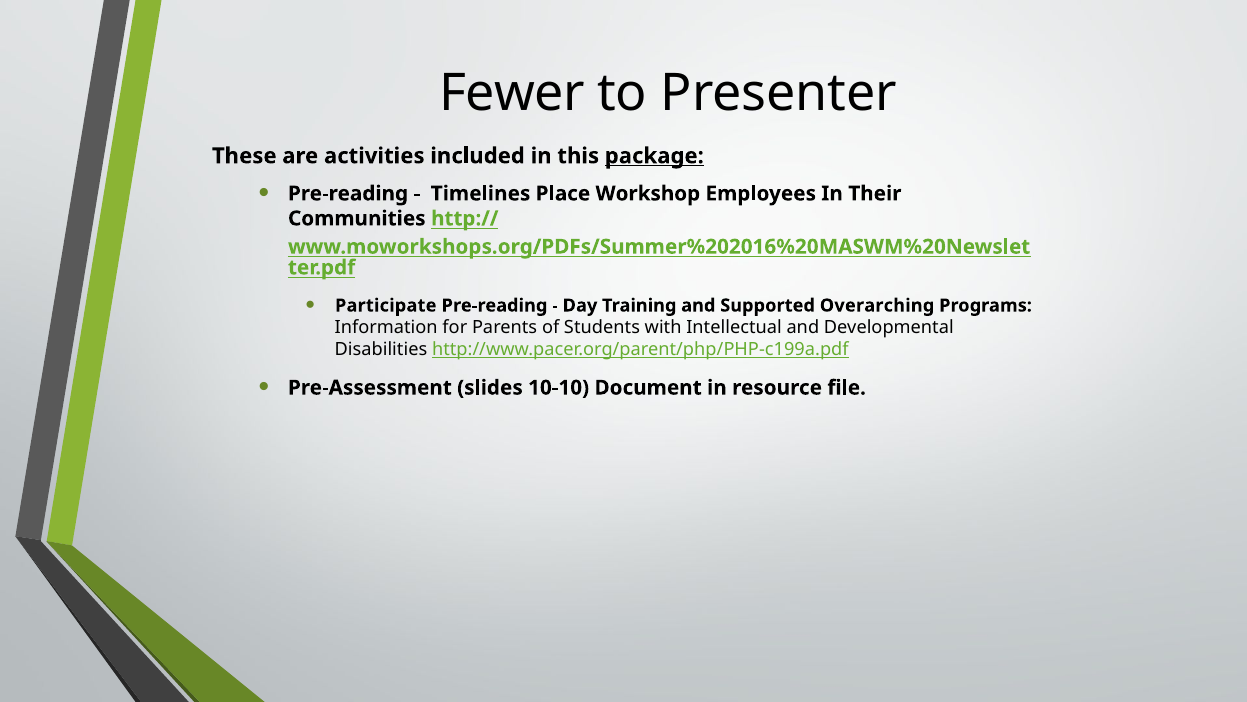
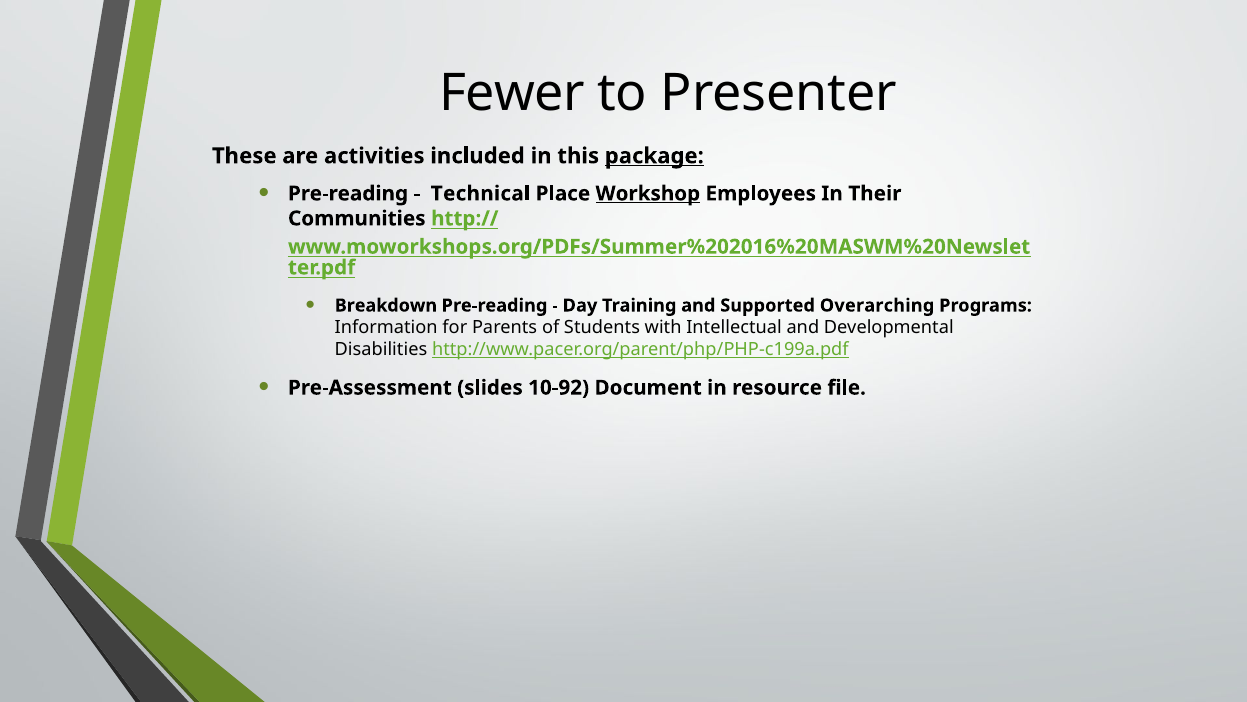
Timelines: Timelines -> Technical (480, 193)
Workshop underline: none -> present (648, 193)
Participate: Participate -> Breakdown (386, 305)
10-10: 10-10 -> 10-92 (559, 387)
